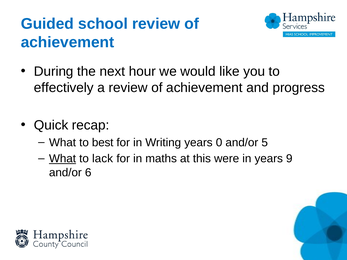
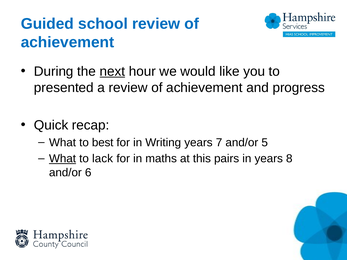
next underline: none -> present (112, 71)
effectively: effectively -> presented (64, 88)
0: 0 -> 7 (219, 143)
were: were -> pairs (227, 159)
9: 9 -> 8 (289, 159)
